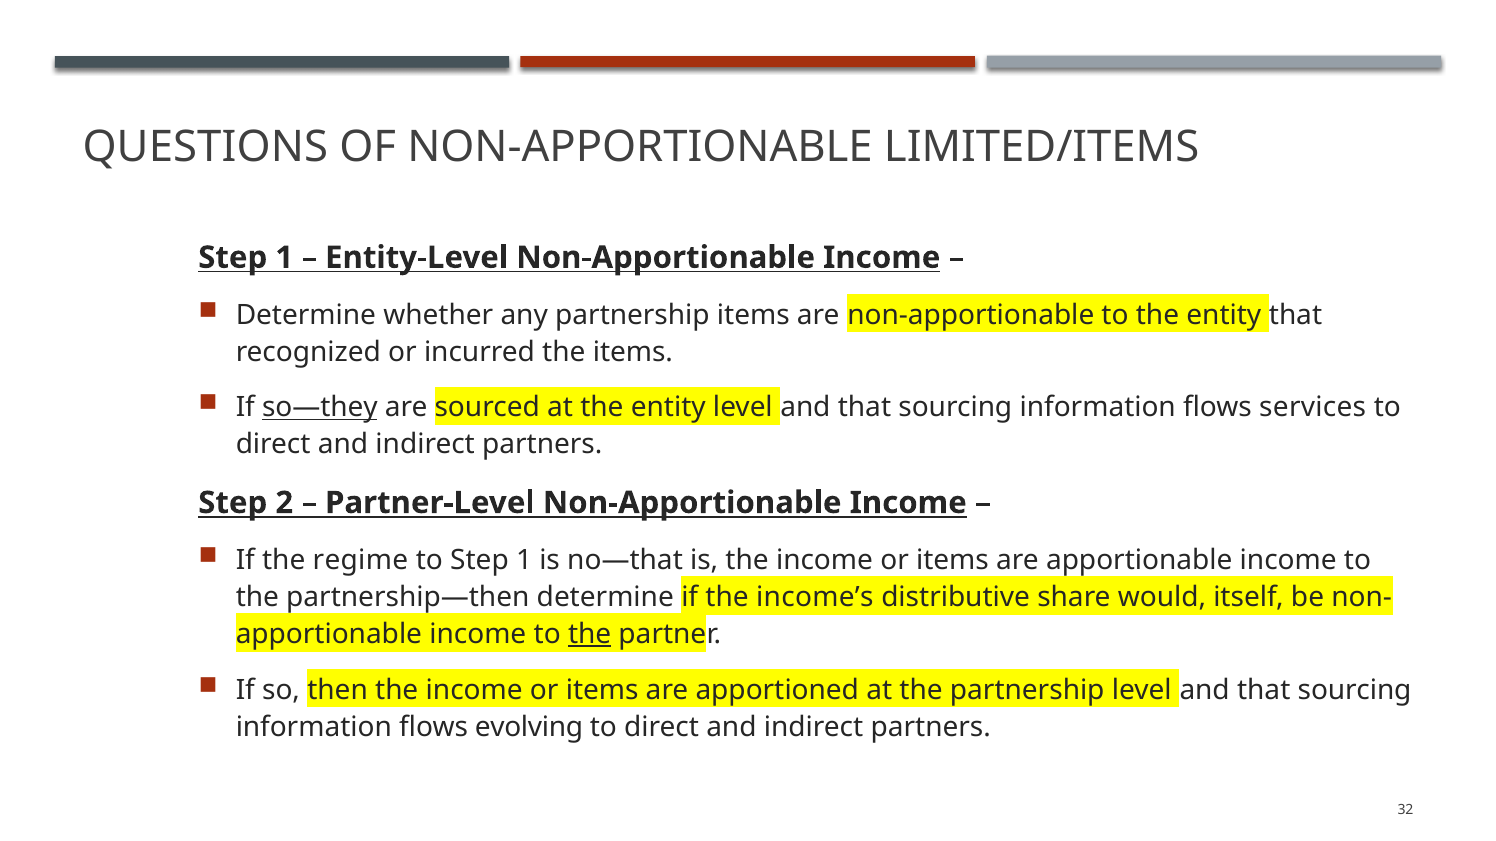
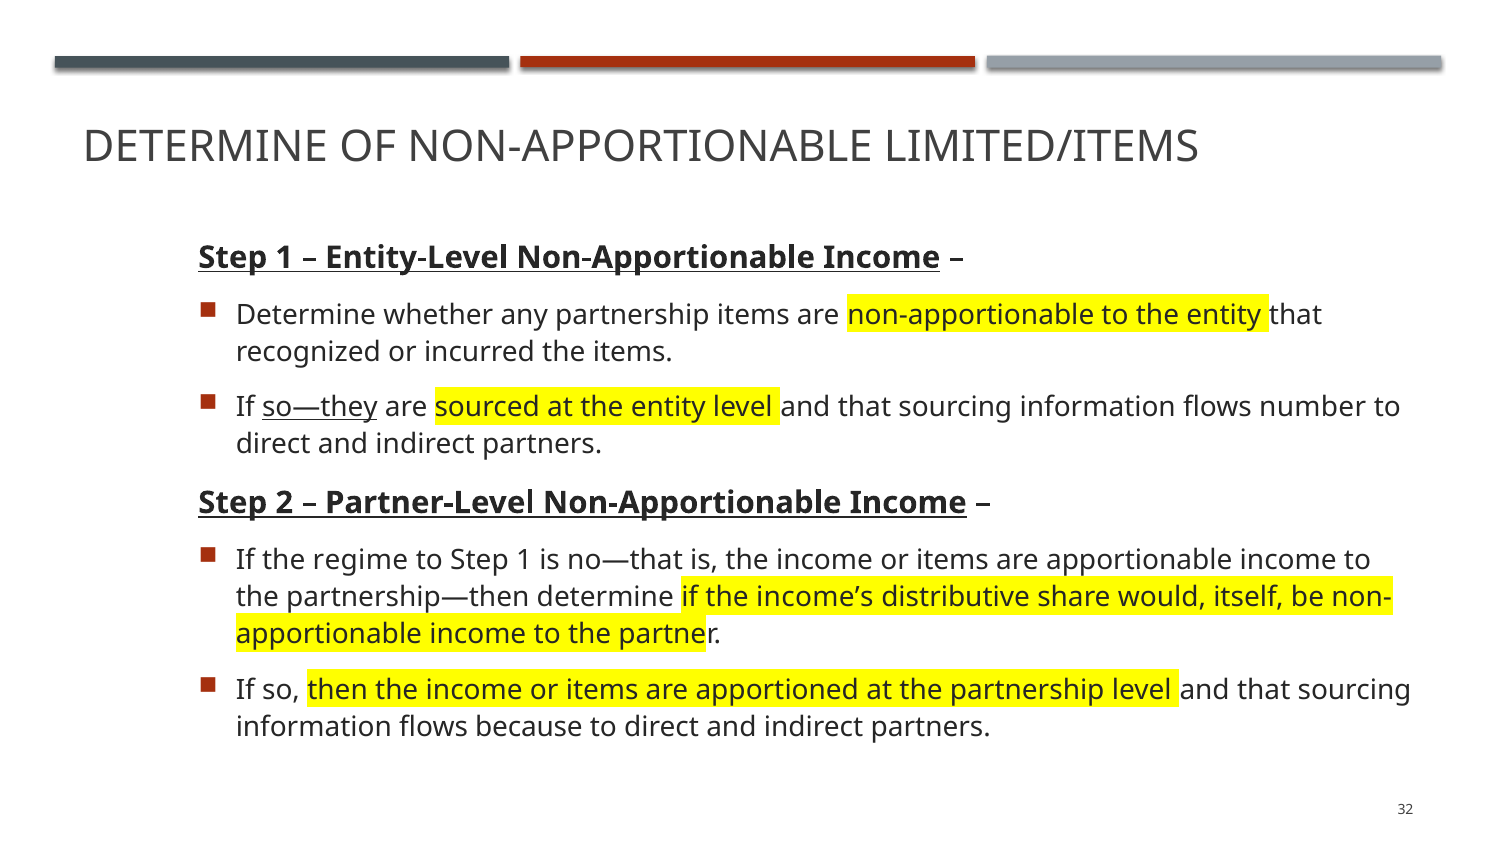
QUESTIONS: QUESTIONS -> DETERMINE (205, 147)
services: services -> number (1313, 408)
the underline: present -> none (590, 634)
evolving: evolving -> because (529, 727)
